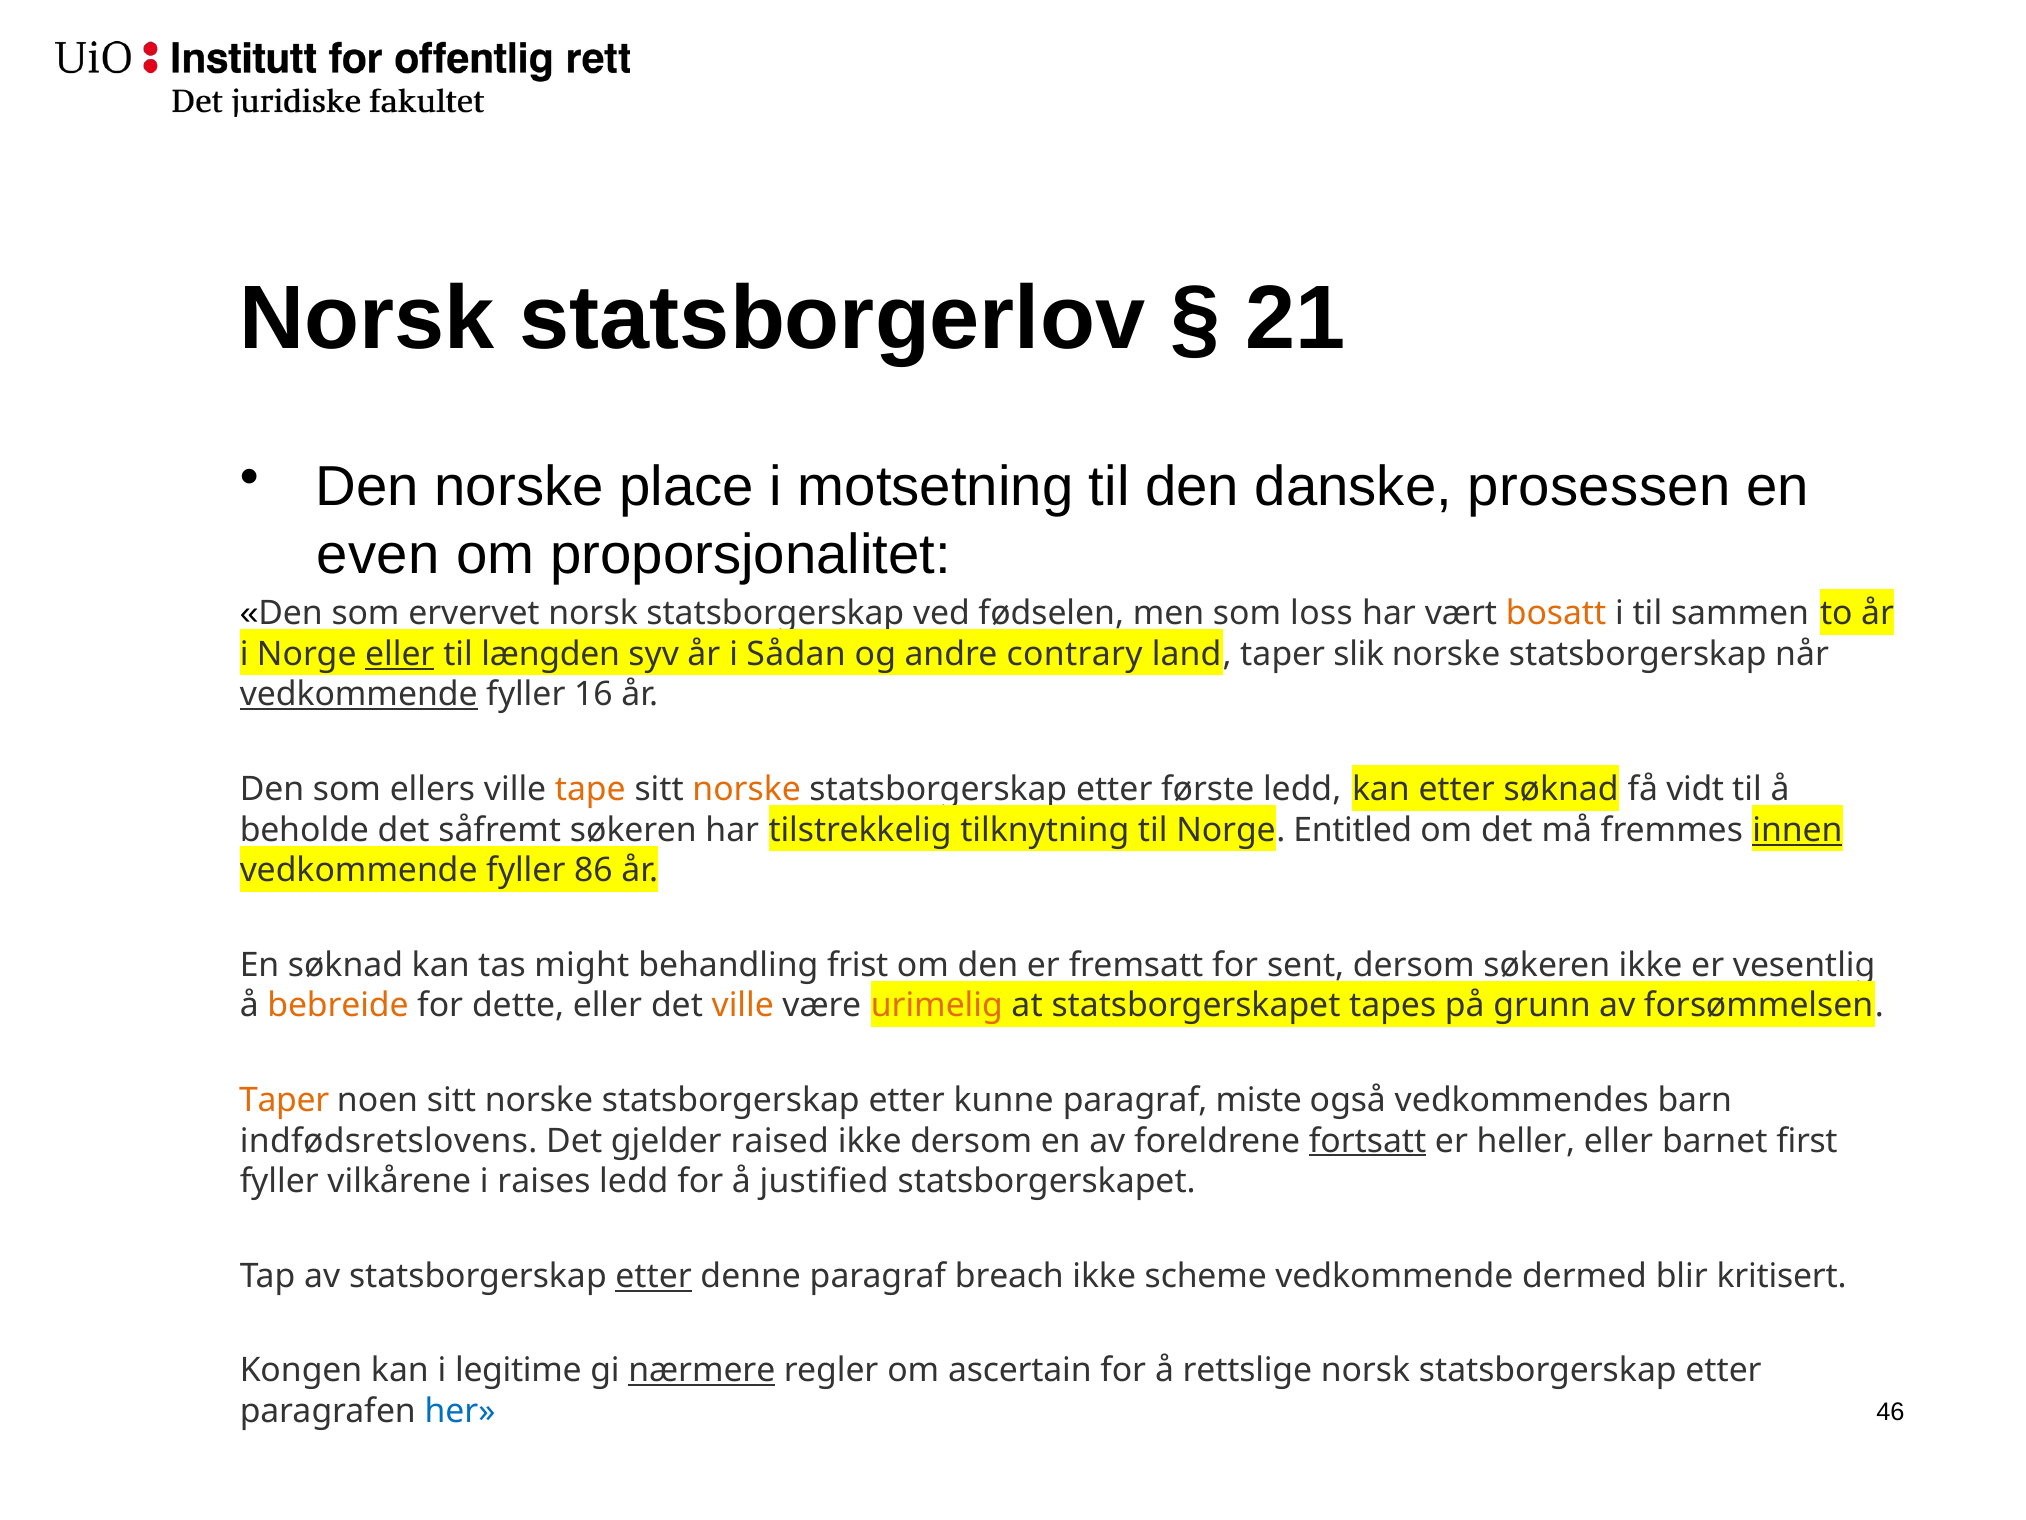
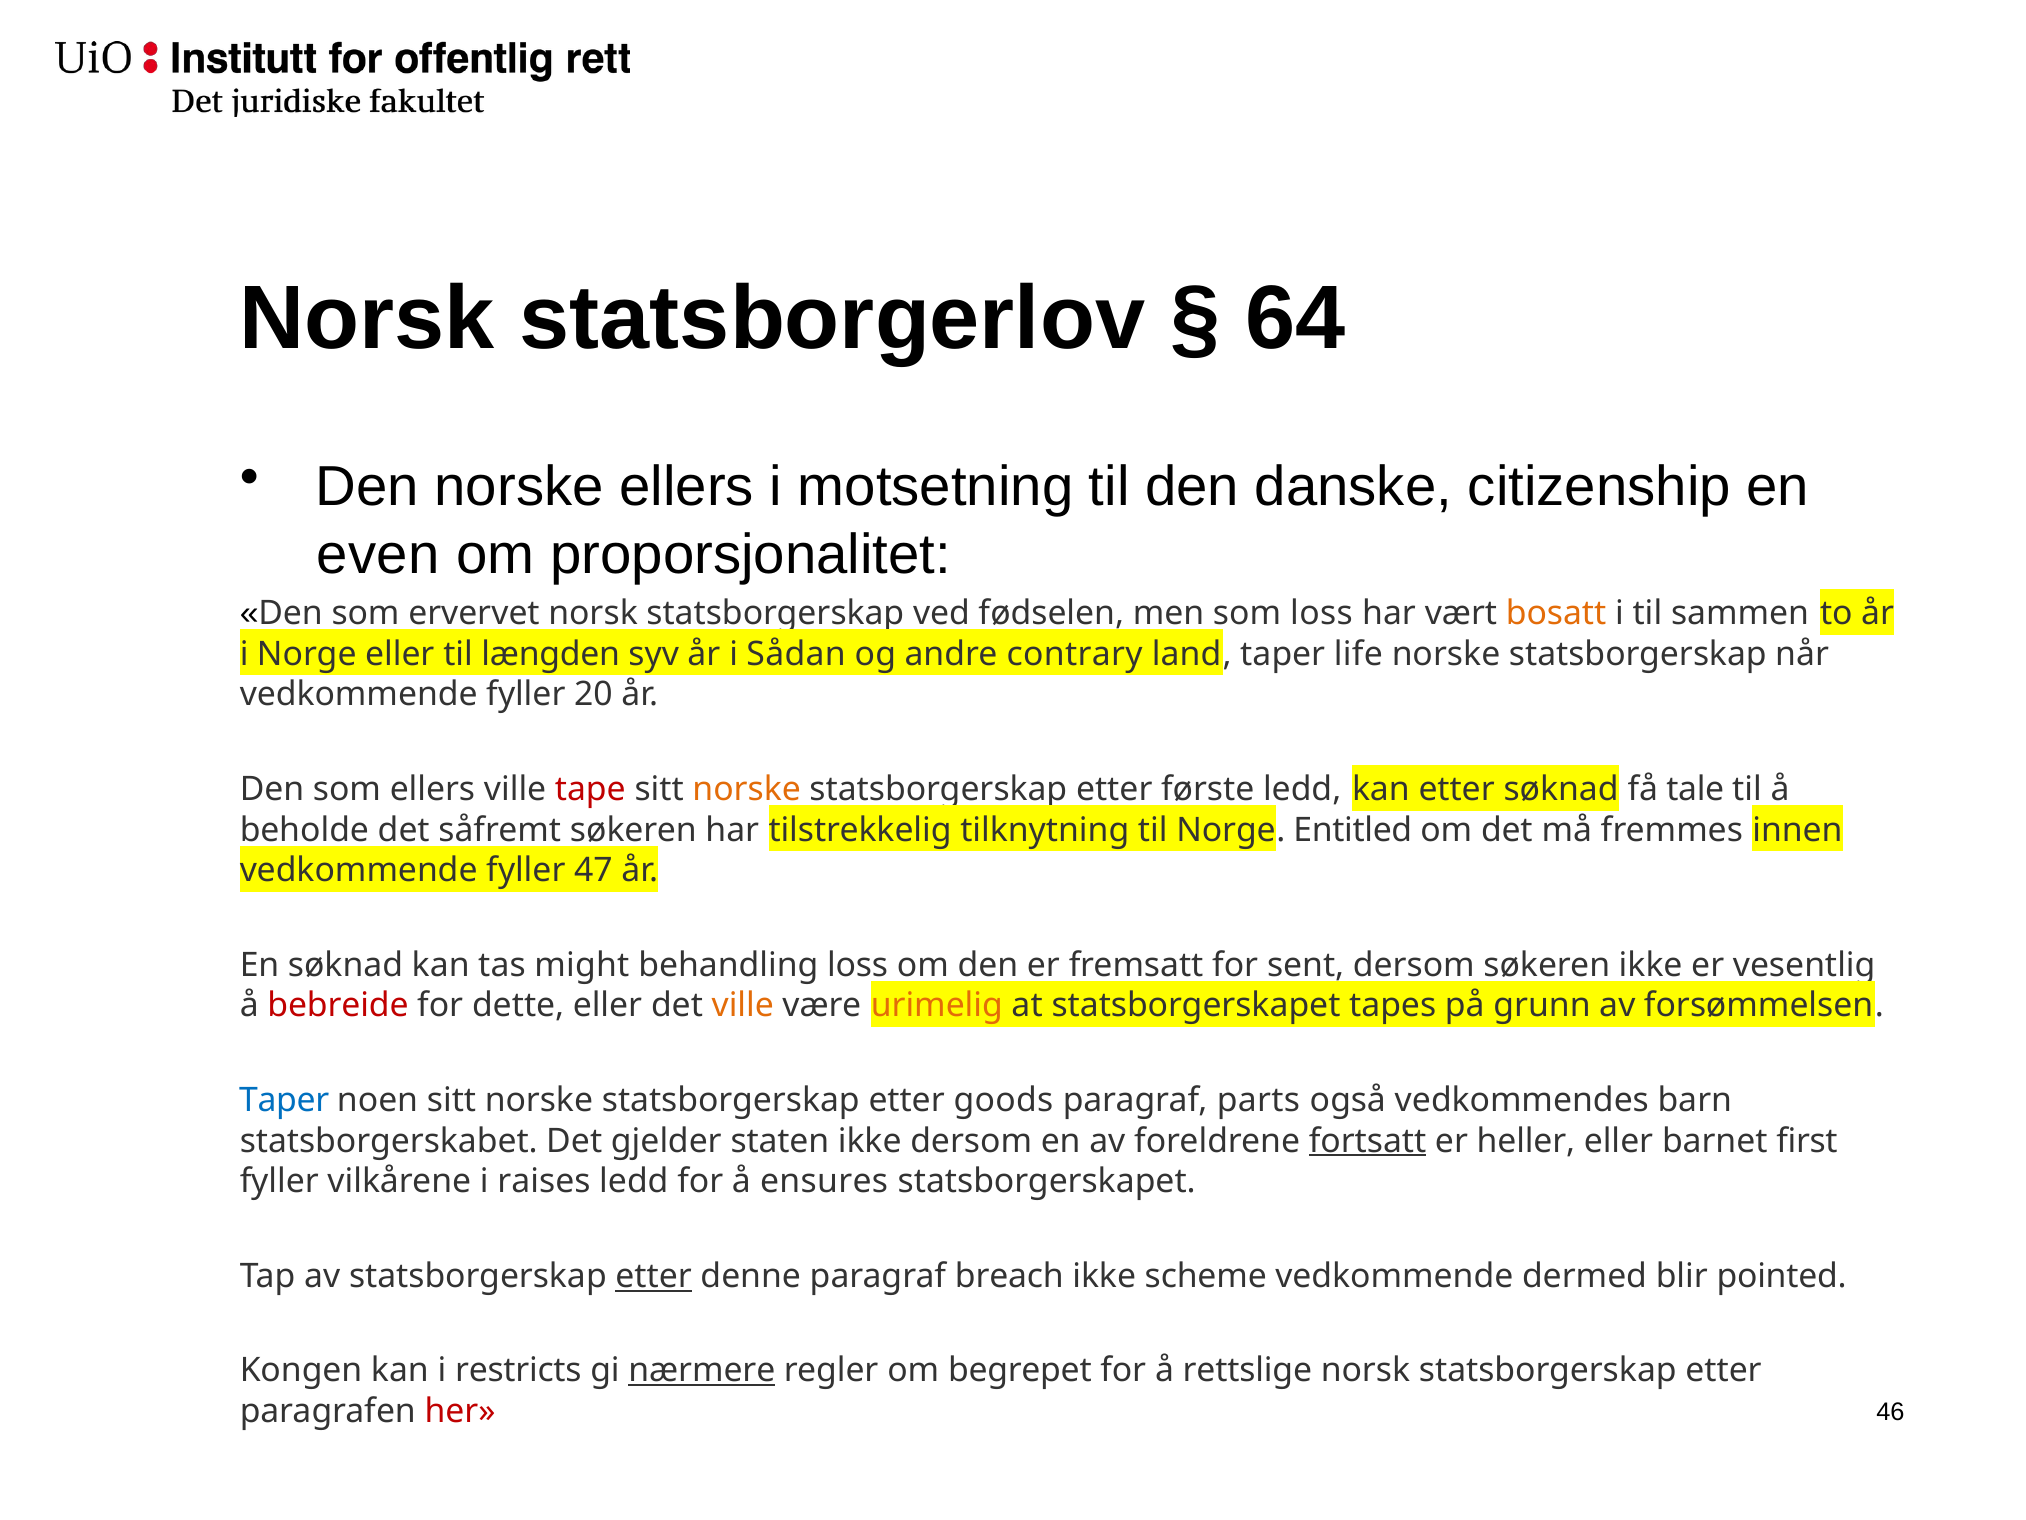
21: 21 -> 64 (1295, 319)
norske place: place -> ellers (687, 487)
prosessen: prosessen -> citizenship (1599, 487)
eller underline: present -> none (400, 654)
slik: slik -> life (1358, 654)
vedkommende underline: present -> none (359, 695)
16: 16 -> 20 (593, 695)
tape colour: orange -> red (590, 789)
vidt: vidt -> tale (1695, 789)
innen underline: present -> none (1798, 830)
86: 86 -> 47 (593, 870)
behandling frist: frist -> loss (858, 965)
bebreide colour: orange -> red (338, 1005)
Taper colour: orange -> blue (284, 1100)
kunne: kunne -> goods (1003, 1100)
miste: miste -> parts (1258, 1100)
indfødsretslovens: indfødsretslovens -> statsborgerskabet (389, 1140)
raised: raised -> staten (780, 1140)
justified: justified -> ensures (824, 1181)
kritisert: kritisert -> pointed (1782, 1276)
legitime: legitime -> restricts (518, 1370)
ascertain: ascertain -> begrepet (1020, 1370)
her colour: blue -> red (460, 1411)
